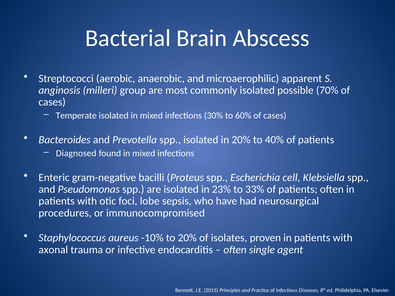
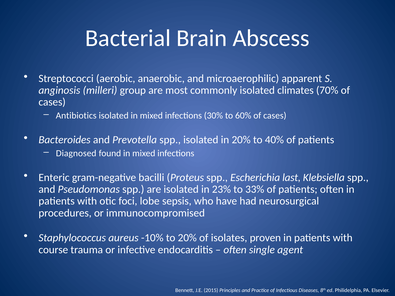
possible: possible -> climates (295, 90)
Temperate: Temperate -> Antibiotics (76, 116)
cell: cell -> last (292, 178)
axonal: axonal -> course (53, 250)
